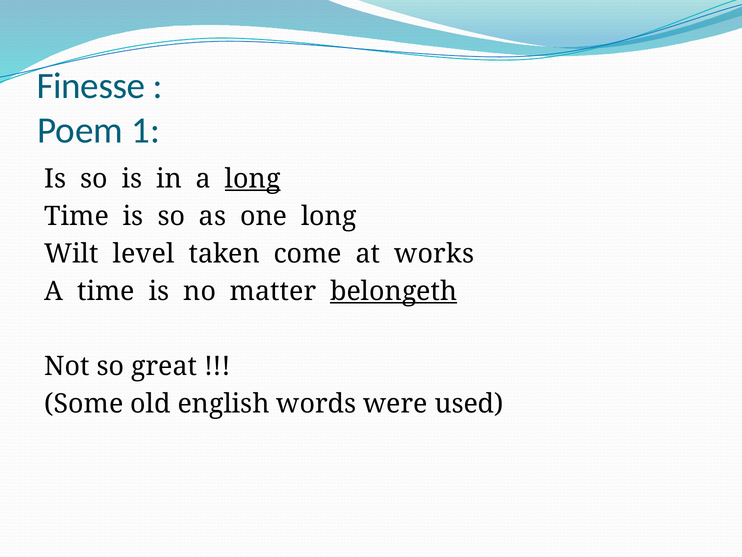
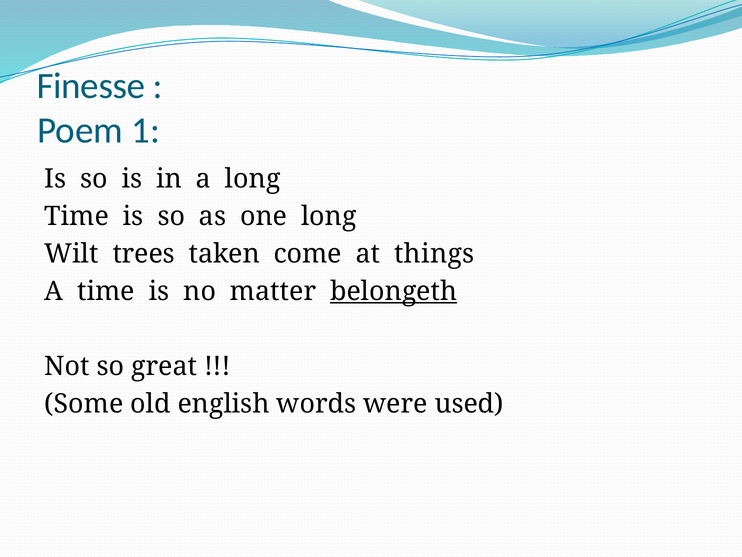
long underline: present -> none (253, 179)
level: level -> trees (144, 254)
works: works -> things (434, 254)
